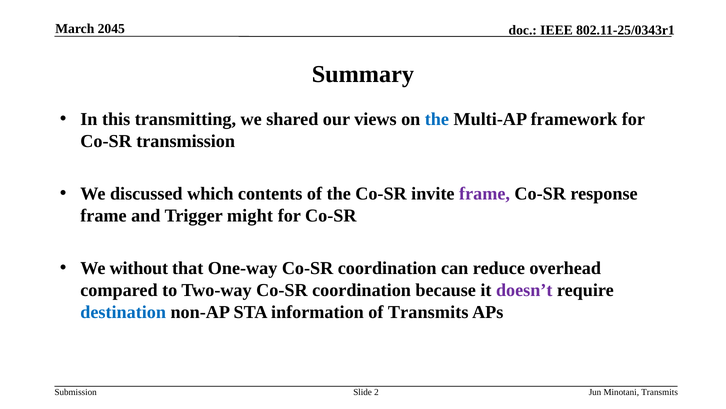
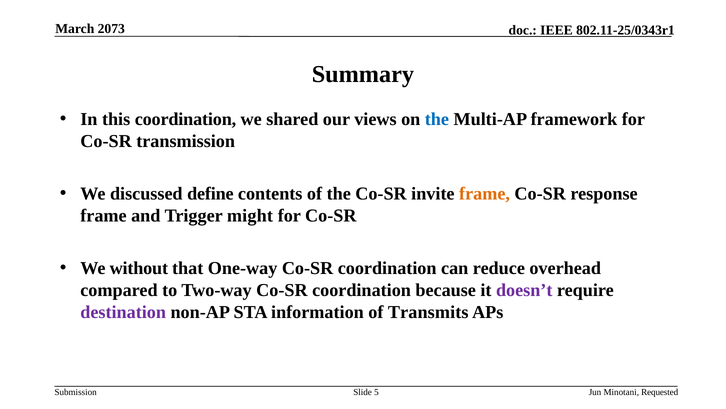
2045: 2045 -> 2073 (111, 29)
this transmitting: transmitting -> coordination (186, 119)
which: which -> define (210, 194)
frame colour: purple -> orange (485, 194)
destination colour: blue -> purple (123, 312)
2: 2 -> 5 (376, 392)
Minotani Transmits: Transmits -> Requested (660, 392)
